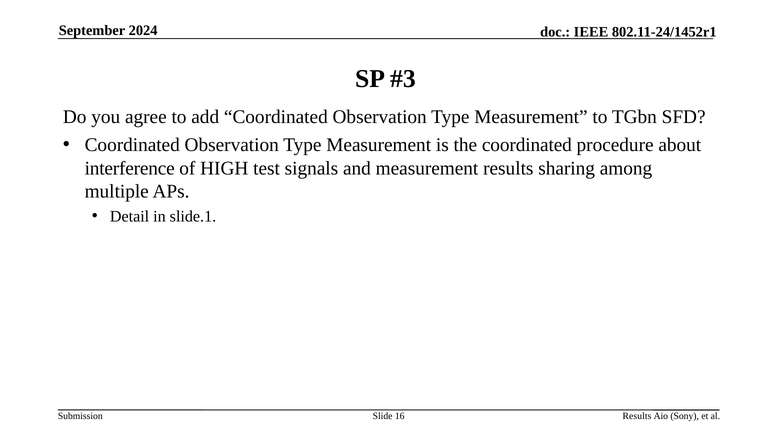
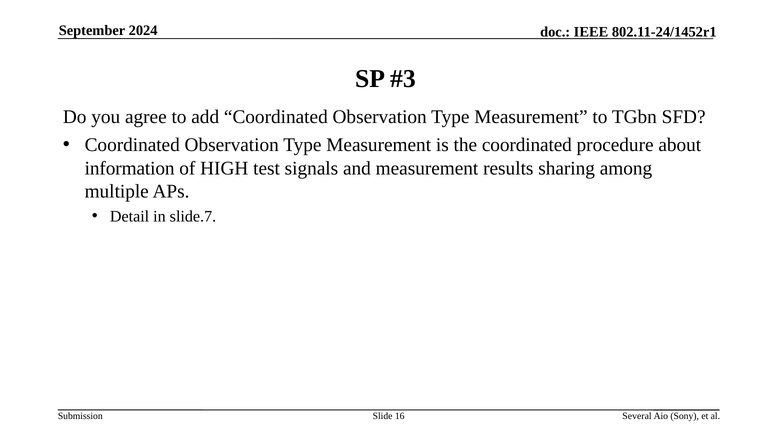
interference: interference -> information (130, 168)
slide.1: slide.1 -> slide.7 (193, 216)
Results: Results -> Several (637, 416)
